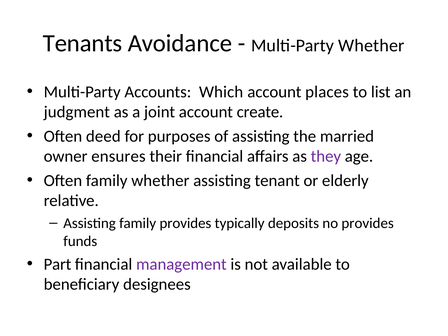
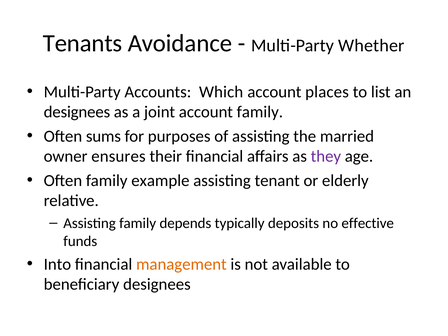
judgment: judgment -> designees (77, 112)
account create: create -> family (260, 112)
deed: deed -> sums (103, 136)
family whether: whether -> example (160, 181)
family provides: provides -> depends (185, 223)
no provides: provides -> effective (368, 223)
Part: Part -> Into (57, 264)
management colour: purple -> orange (181, 264)
